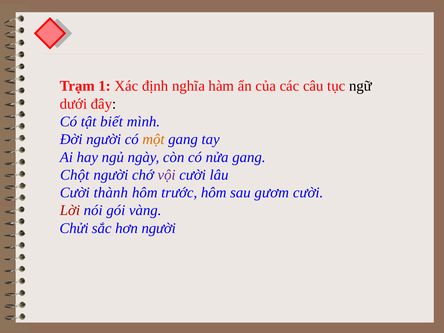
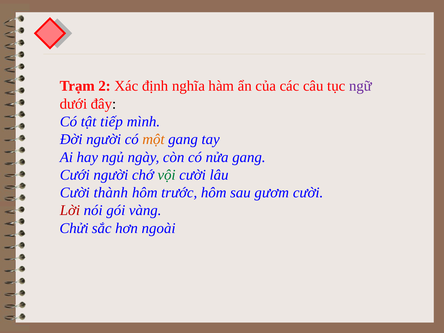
1: 1 -> 2 (105, 86)
ngữ colour: black -> purple (360, 86)
biết: biết -> tiếp (112, 122)
Chột: Chột -> Cưới (75, 175)
vội colour: purple -> green (167, 175)
hơn người: người -> ngoài (159, 228)
